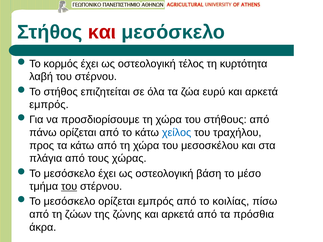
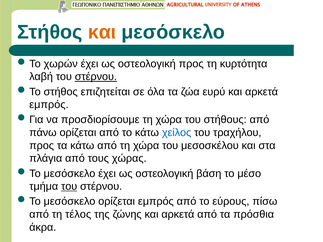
και colour: red -> orange (102, 32)
κορμός: κορμός -> χωρών (61, 64)
οστεολογική τέλος: τέλος -> προς (191, 64)
στέρνου underline: none -> present (96, 77)
κοιλίας: κοιλίας -> εύρους (231, 202)
ζώων: ζώων -> τέλος (78, 215)
